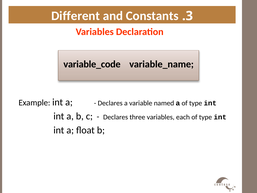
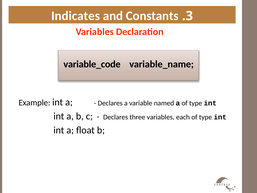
Different: Different -> Indicates (76, 16)
